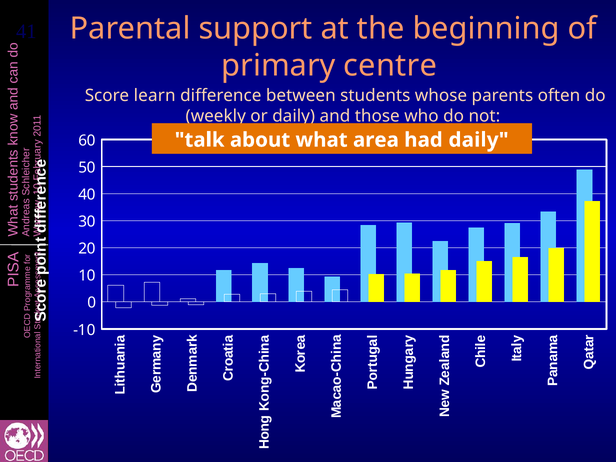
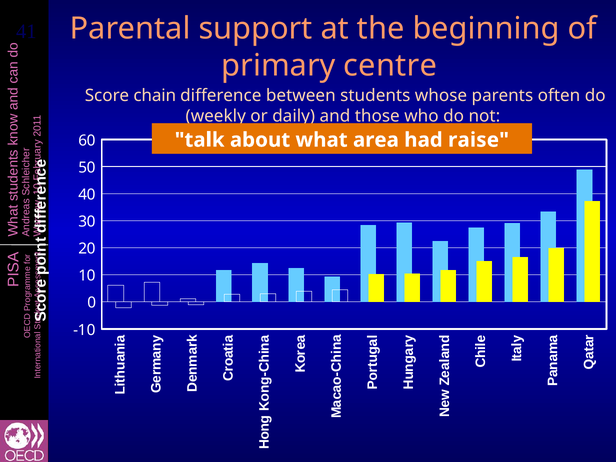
learn: learn -> chain (155, 95)
had daily: daily -> raise (479, 140)
